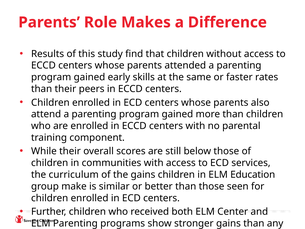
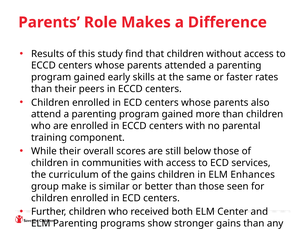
Education: Education -> Enhances (253, 174)
